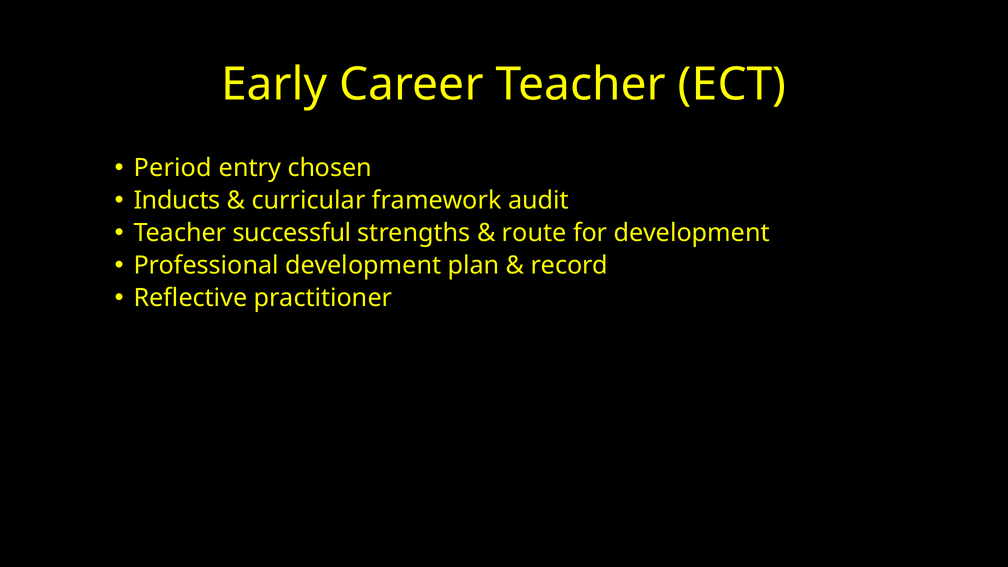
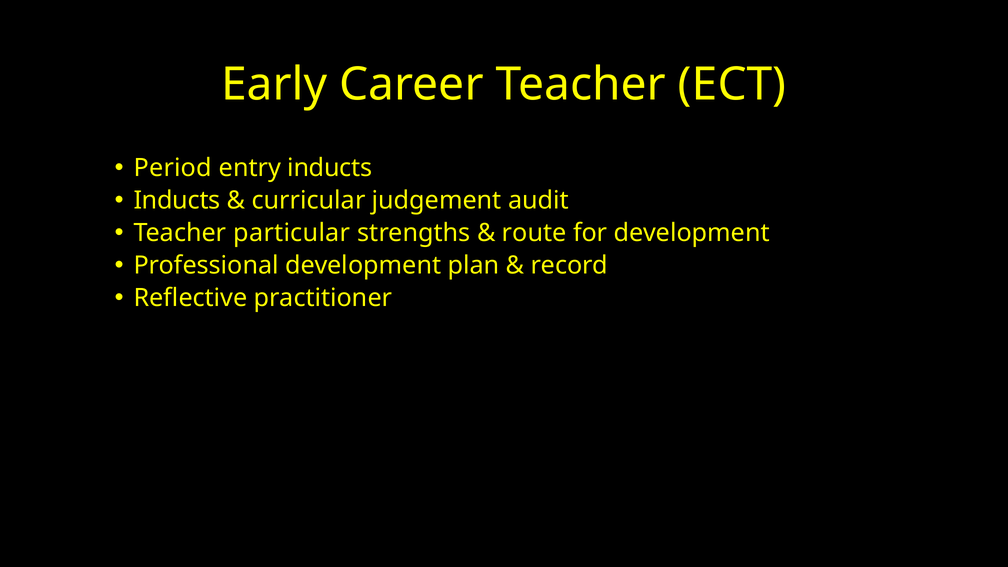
entry chosen: chosen -> inducts (330, 168)
framework: framework -> judgement (437, 201)
successful: successful -> particular (292, 233)
